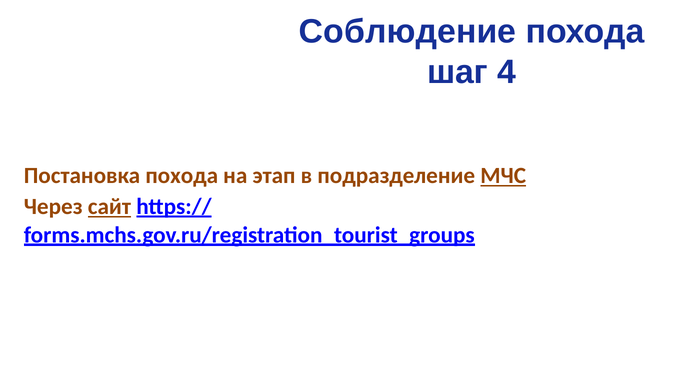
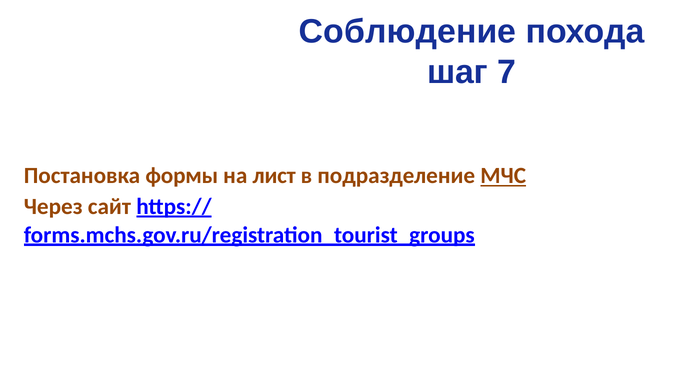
4: 4 -> 7 (507, 72)
Постановка похода: похода -> формы (182, 176)
этап: этап -> лист (274, 176)
сайт underline: present -> none (109, 207)
